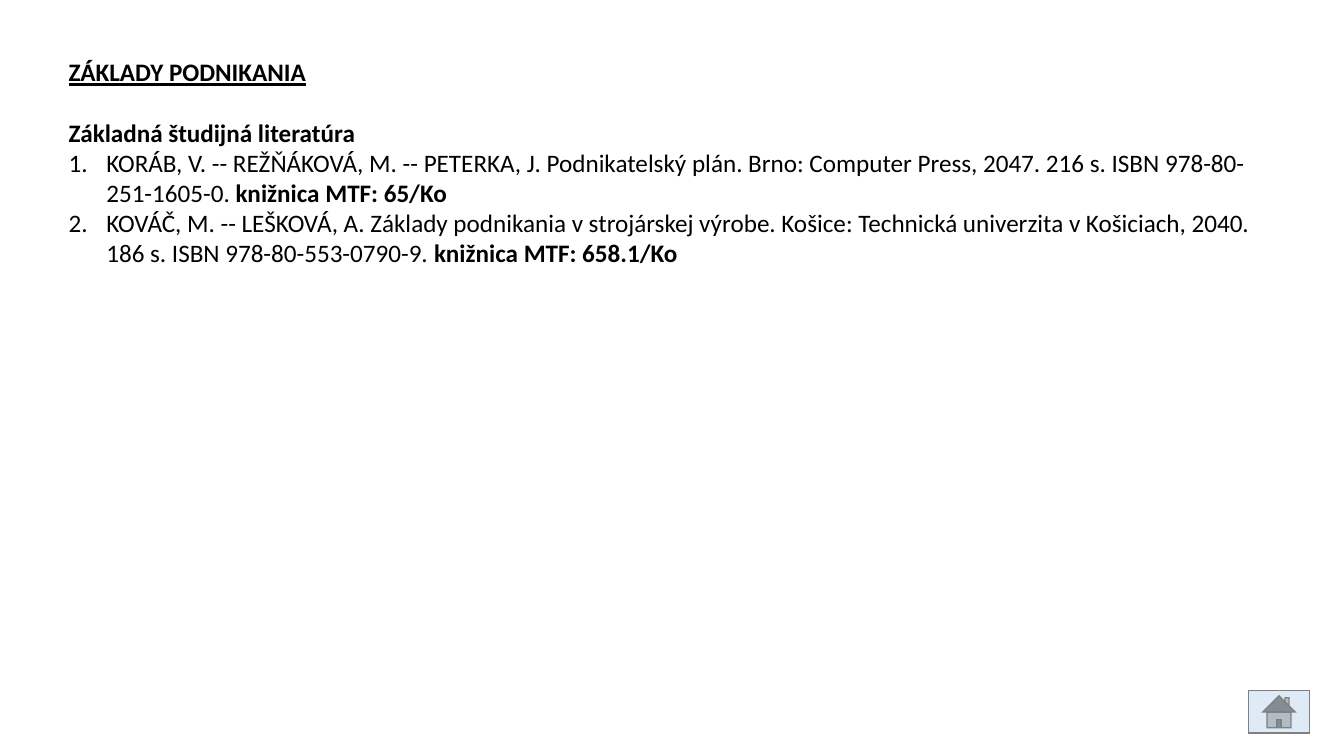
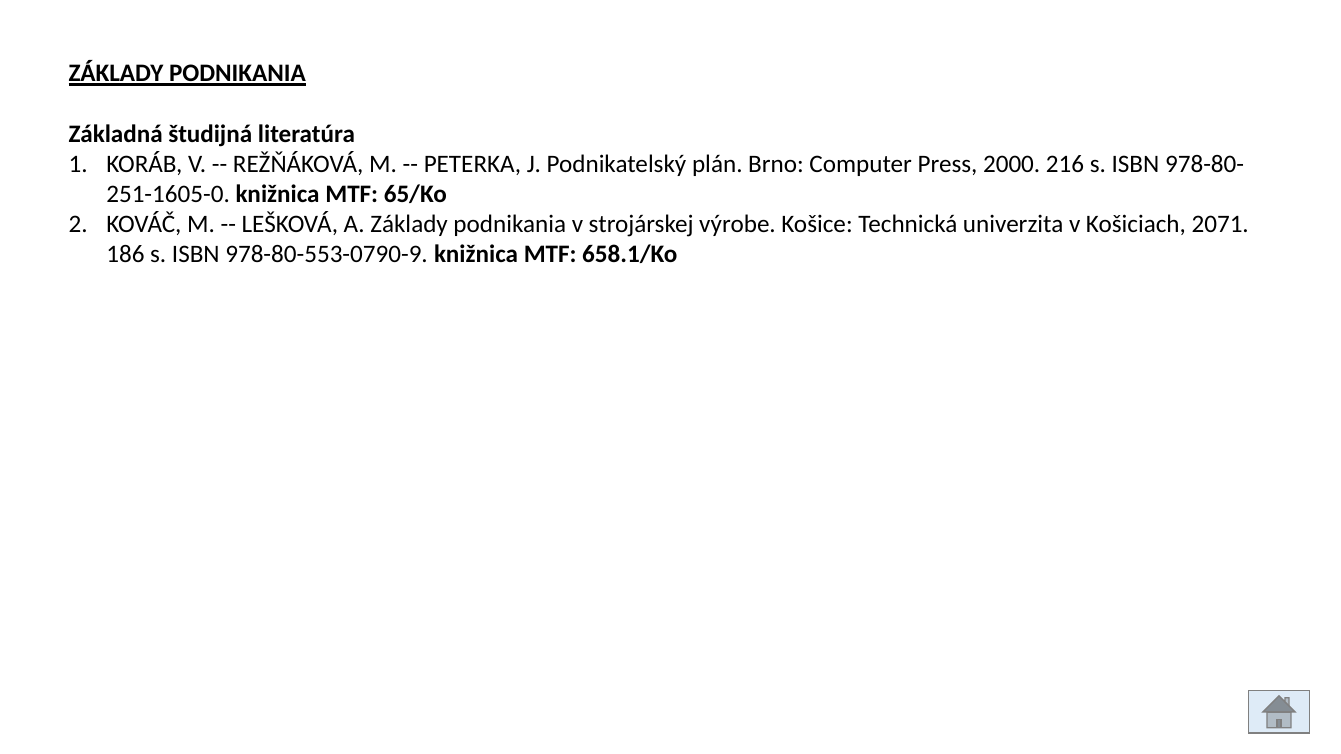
2047: 2047 -> 2000 (1012, 164)
2040: 2040 -> 2071 (1220, 225)
